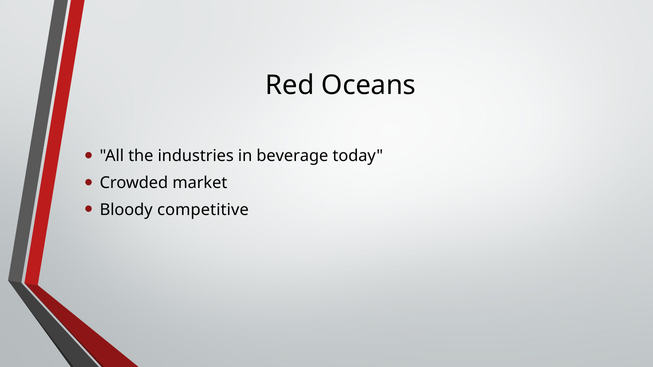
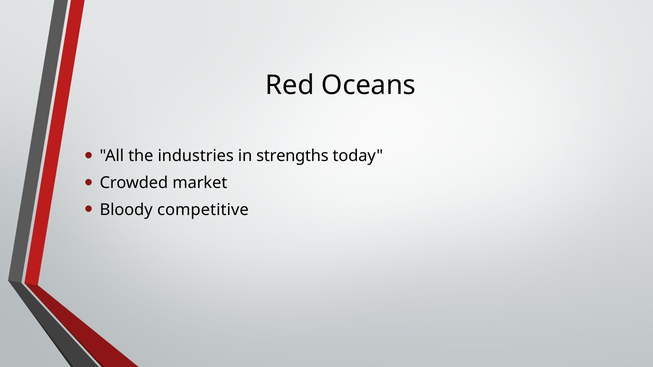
beverage: beverage -> strengths (292, 156)
